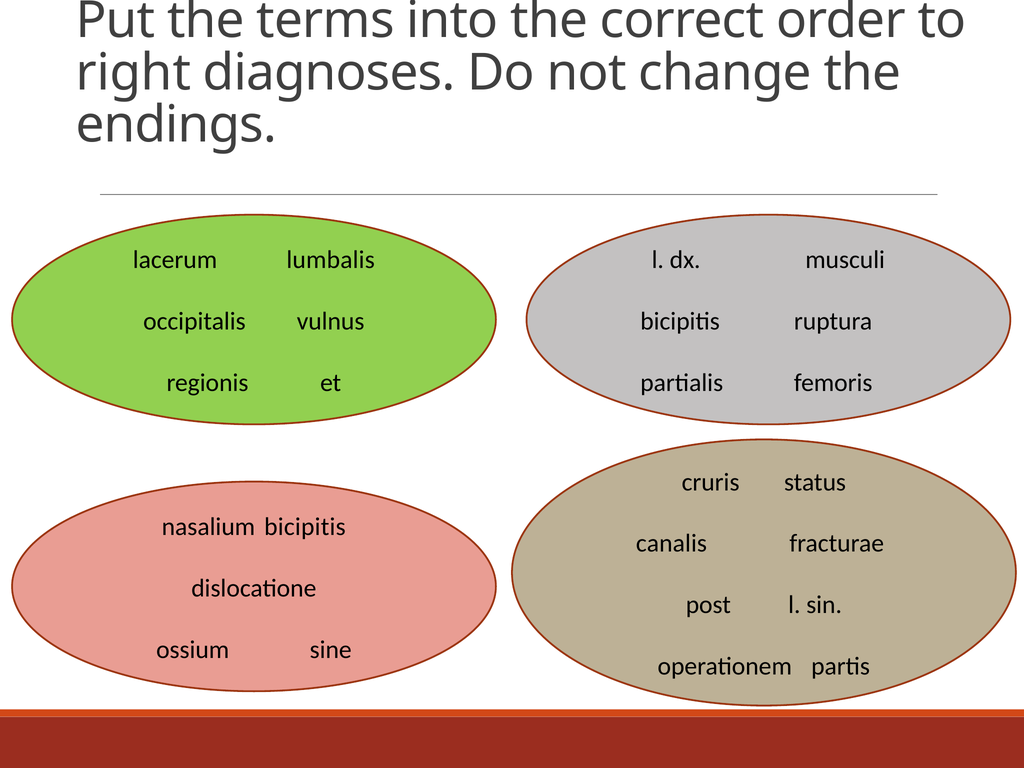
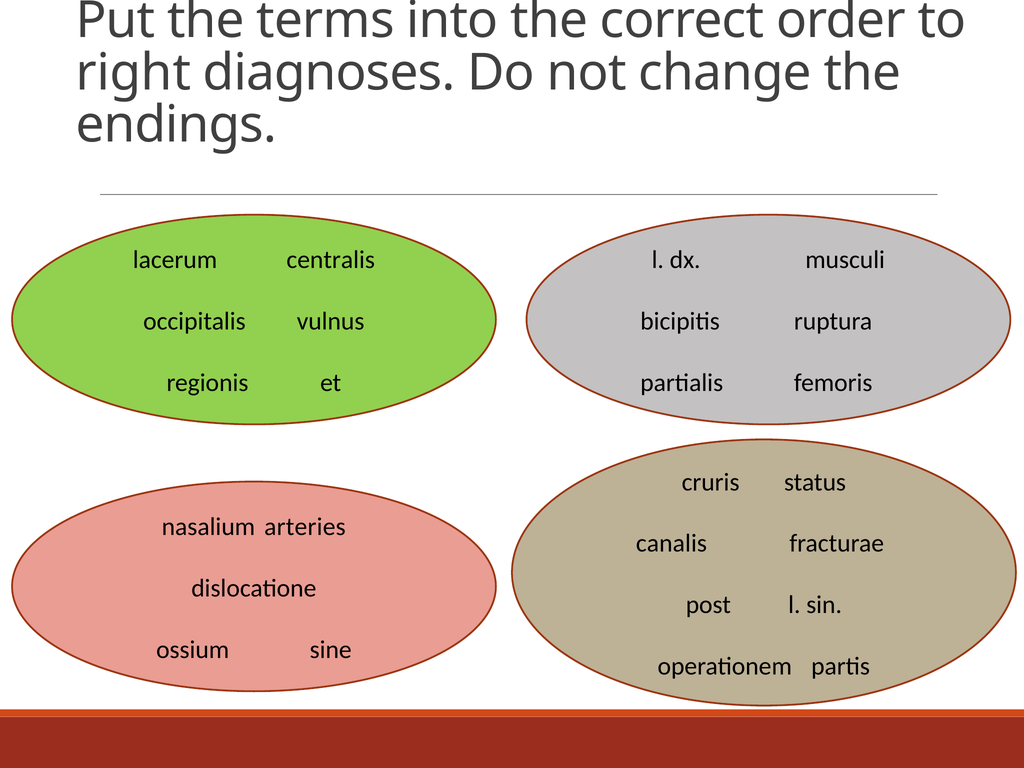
lumbalis: lumbalis -> centralis (331, 260)
nasalium bicipitis: bicipitis -> arteries (305, 527)
